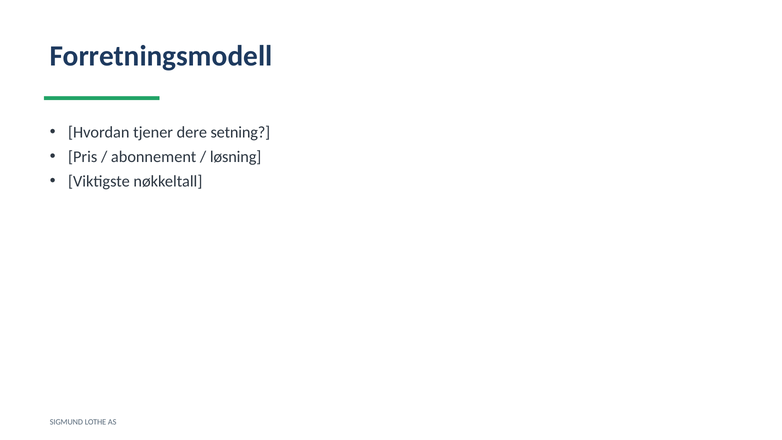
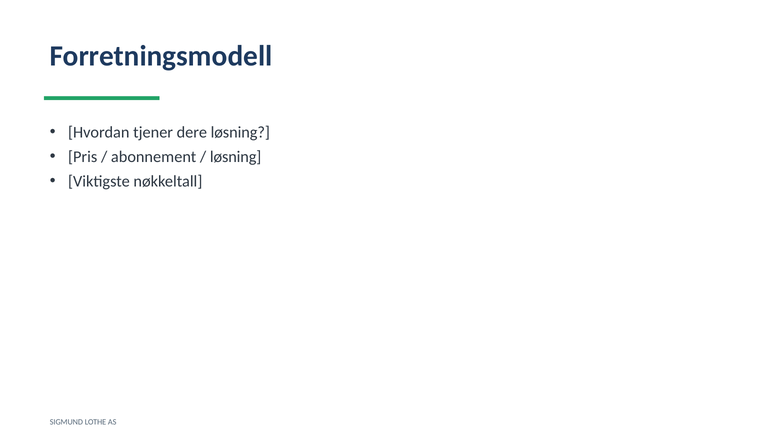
dere setning: setning -> løsning (240, 132)
